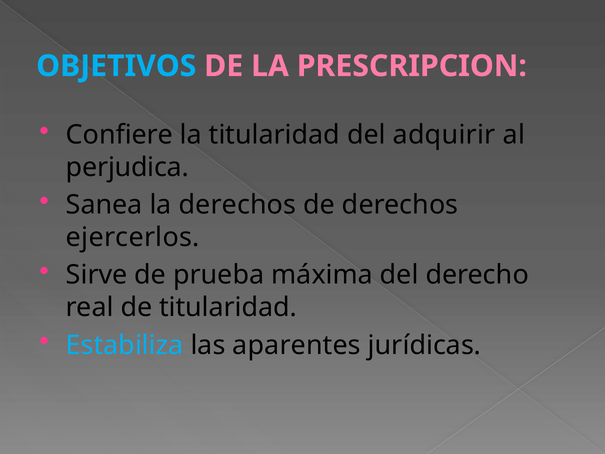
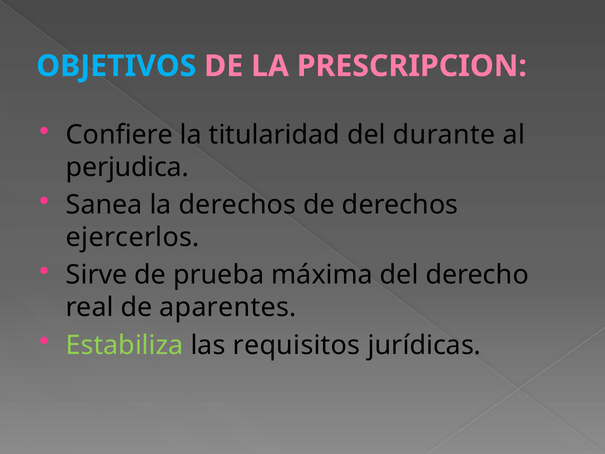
adquirir: adquirir -> durante (444, 135)
de titularidad: titularidad -> aparentes (228, 307)
Estabiliza colour: light blue -> light green (125, 345)
aparentes: aparentes -> requisitos (297, 345)
